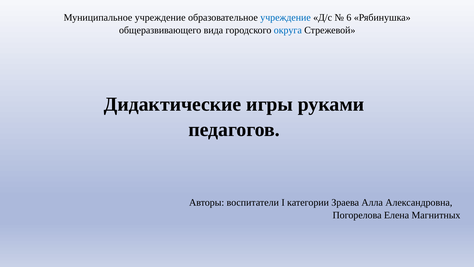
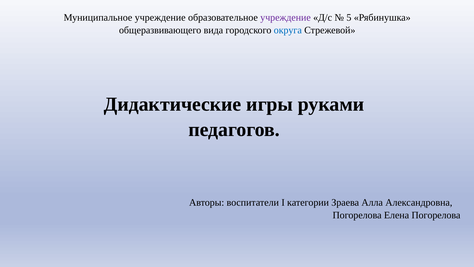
учреждение colour: blue -> purple (286, 18)
6: 6 -> 5 (349, 18)
Елена Магнитных: Магнитных -> Погорелова (436, 215)
